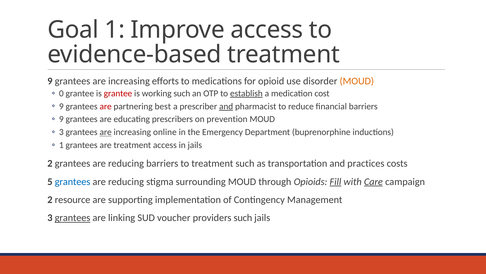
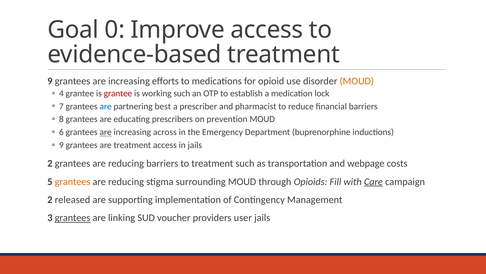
Goal 1: 1 -> 0 (115, 30)
0: 0 -> 4 (61, 93)
establish underline: present -> none (246, 93)
cost: cost -> lock (322, 93)
9: 9 -> 7 (61, 106)
are colour: red -> blue (106, 106)
and underline: present -> none (226, 106)
9: 9 -> 8 (61, 119)
3: 3 -> 6 (61, 132)
online: online -> across (165, 132)
1: 1 -> 9 (61, 145)
practices: practices -> webpage (366, 163)
grantees colour: blue -> orange (73, 181)
Fill underline: present -> none (335, 181)
resource: resource -> released (72, 199)
providers such: such -> user (243, 217)
